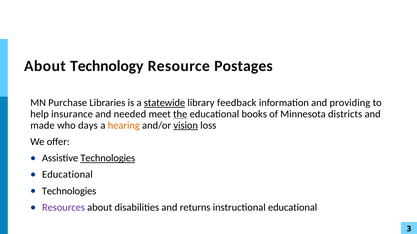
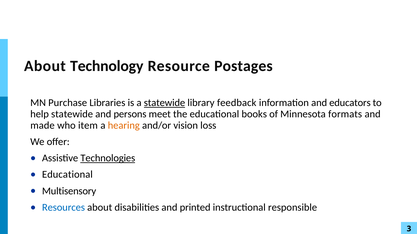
providing: providing -> educators (350, 103)
help insurance: insurance -> statewide (72, 114)
needed: needed -> persons (130, 114)
the underline: present -> none (180, 114)
districts: districts -> formats (345, 114)
days: days -> item (88, 126)
vision underline: present -> none (186, 126)
Technologies: Technologies -> Multisensory (69, 191)
Resources colour: purple -> blue (64, 208)
returns: returns -> printed (195, 208)
instructional educational: educational -> responsible (293, 208)
